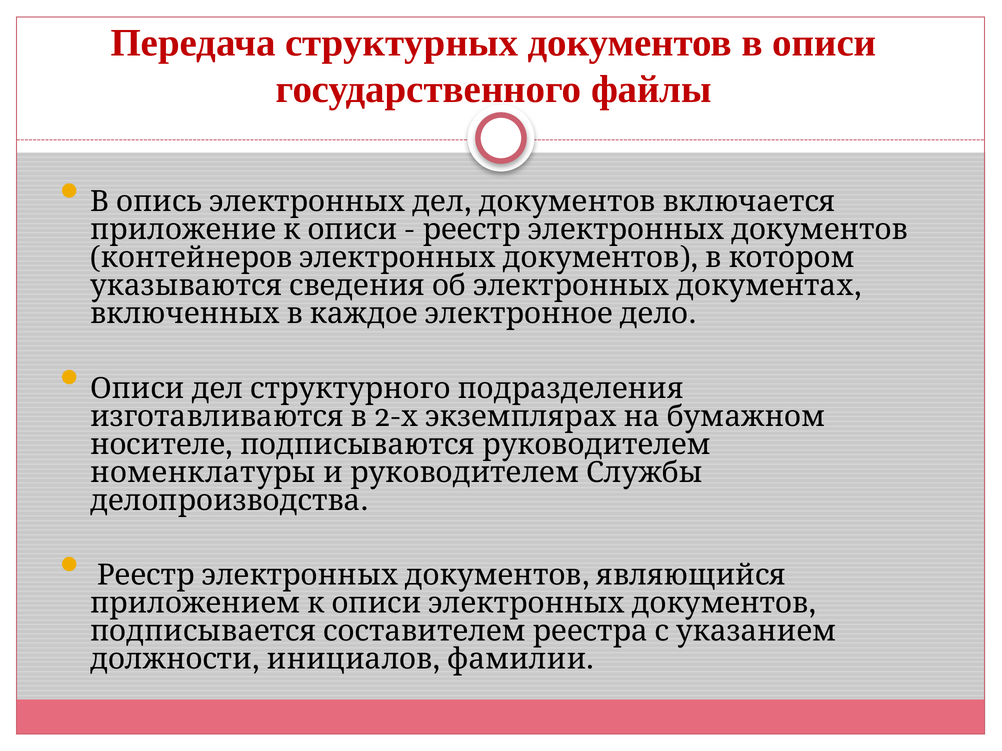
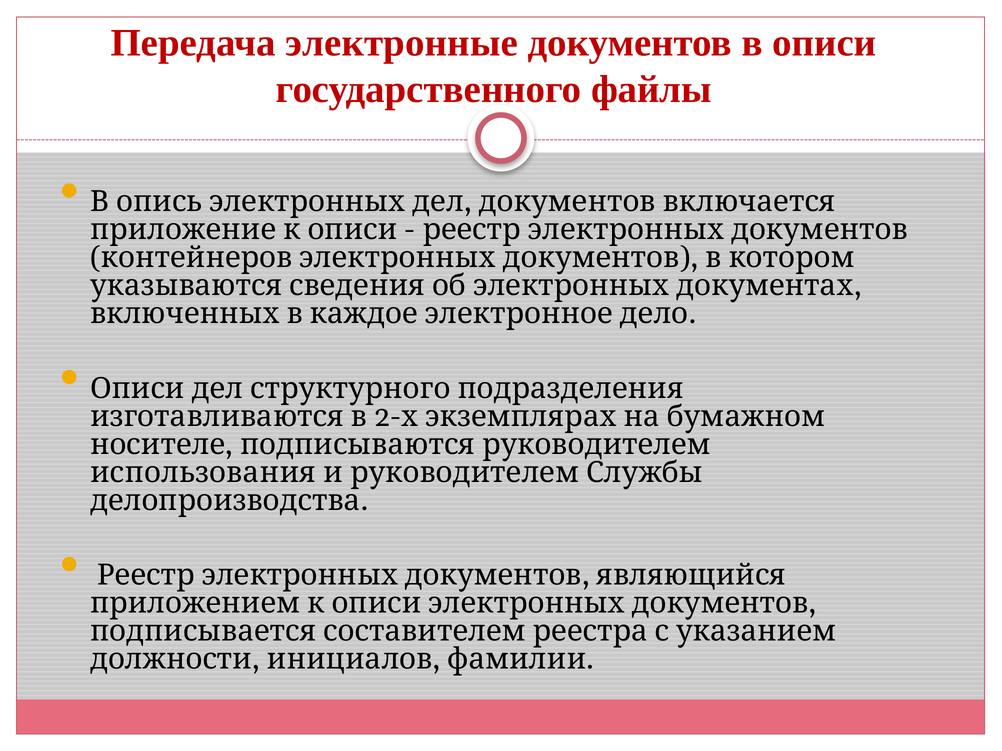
структурных: структурных -> электронные (402, 43)
номенклатуры: номенклатуры -> использования (203, 473)
